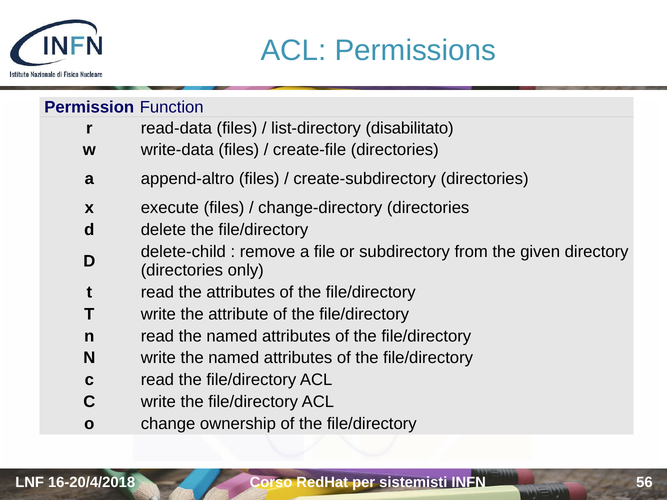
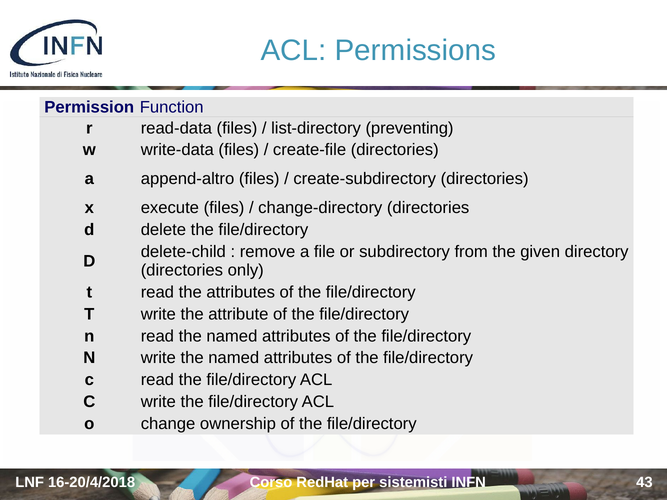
disabilitato: disabilitato -> preventing (410, 128)
56: 56 -> 43 (644, 482)
